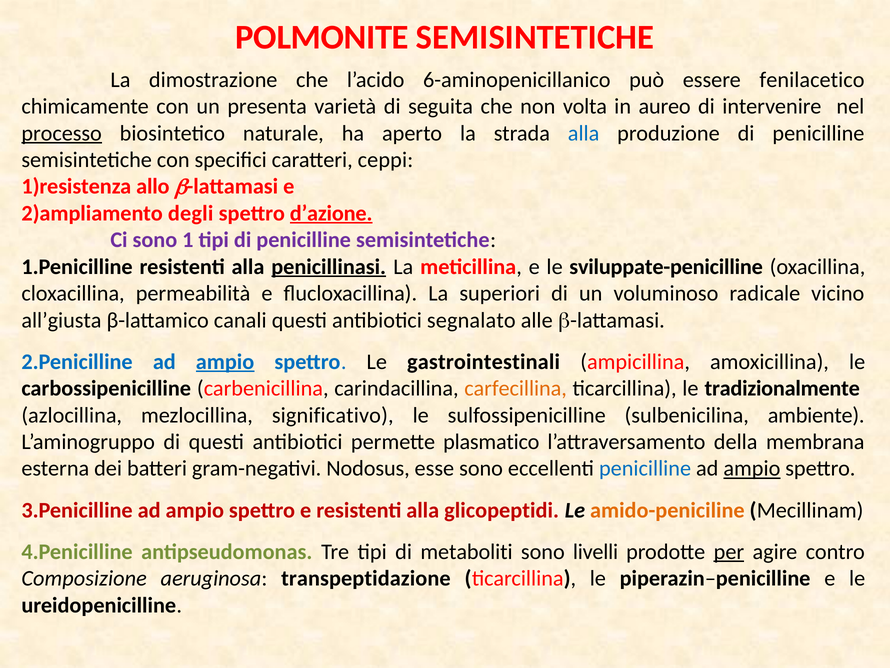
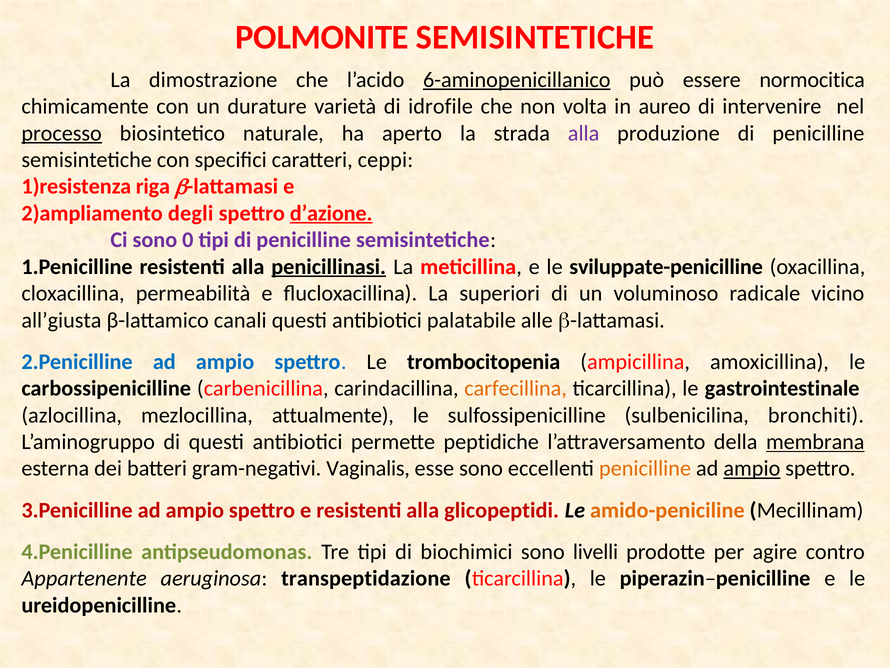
6-aminopenicillanico underline: none -> present (517, 80)
fenilacetico: fenilacetico -> normocitica (812, 80)
presenta: presenta -> durature (267, 106)
seguita: seguita -> idrofile (441, 106)
alla colour: blue -> purple (584, 133)
allo: allo -> riga (153, 186)
1: 1 -> 0 (188, 240)
segnalato: segnalato -> palatabile (471, 320)
ampio underline: present -> none (225, 361)
gastrointestinali: gastrointestinali -> trombocitopenia (484, 361)
tradizionalmente: tradizionalmente -> gastrointestinale (782, 388)
significativo: significativo -> attualmente (333, 415)
ambiente: ambiente -> bronchiti (816, 415)
plasmatico: plasmatico -> peptidiche (491, 442)
membrana underline: none -> present (815, 442)
Nodosus: Nodosus -> Vaginalis (368, 468)
penicilline colour: blue -> orange (645, 468)
metaboliti: metaboliti -> biochimici (466, 551)
per underline: present -> none (729, 551)
Composizione: Composizione -> Appartenente (84, 578)
